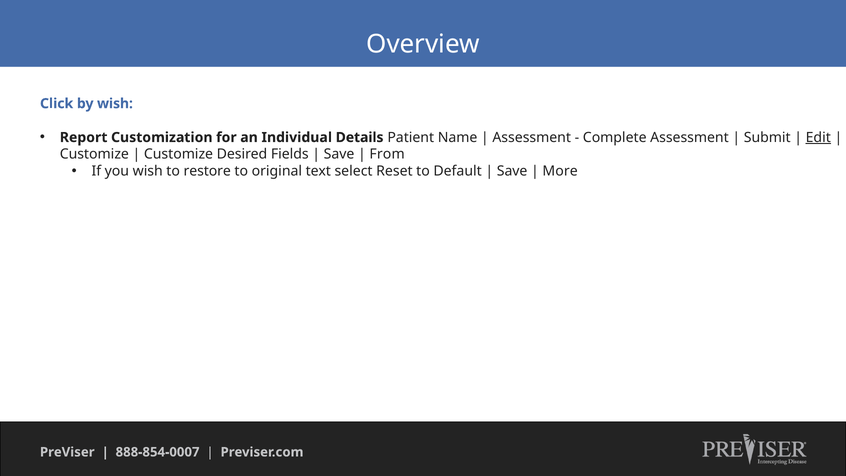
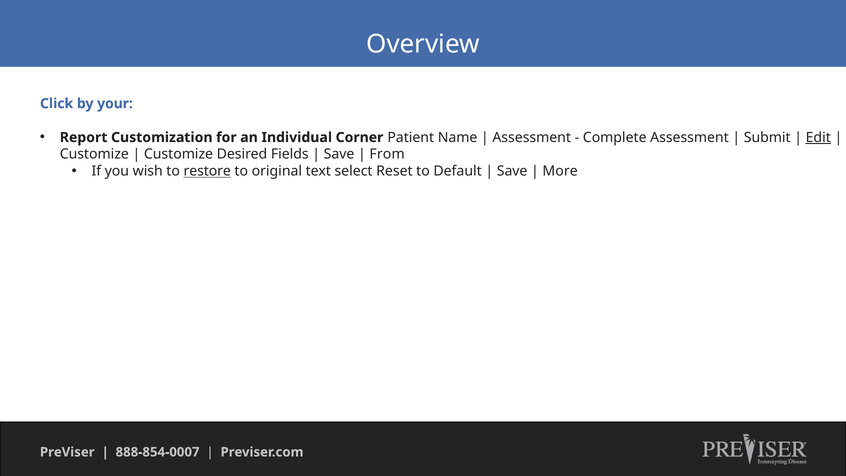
by wish: wish -> your (115, 104)
Details: Details -> Corner (359, 137)
restore underline: none -> present (207, 171)
